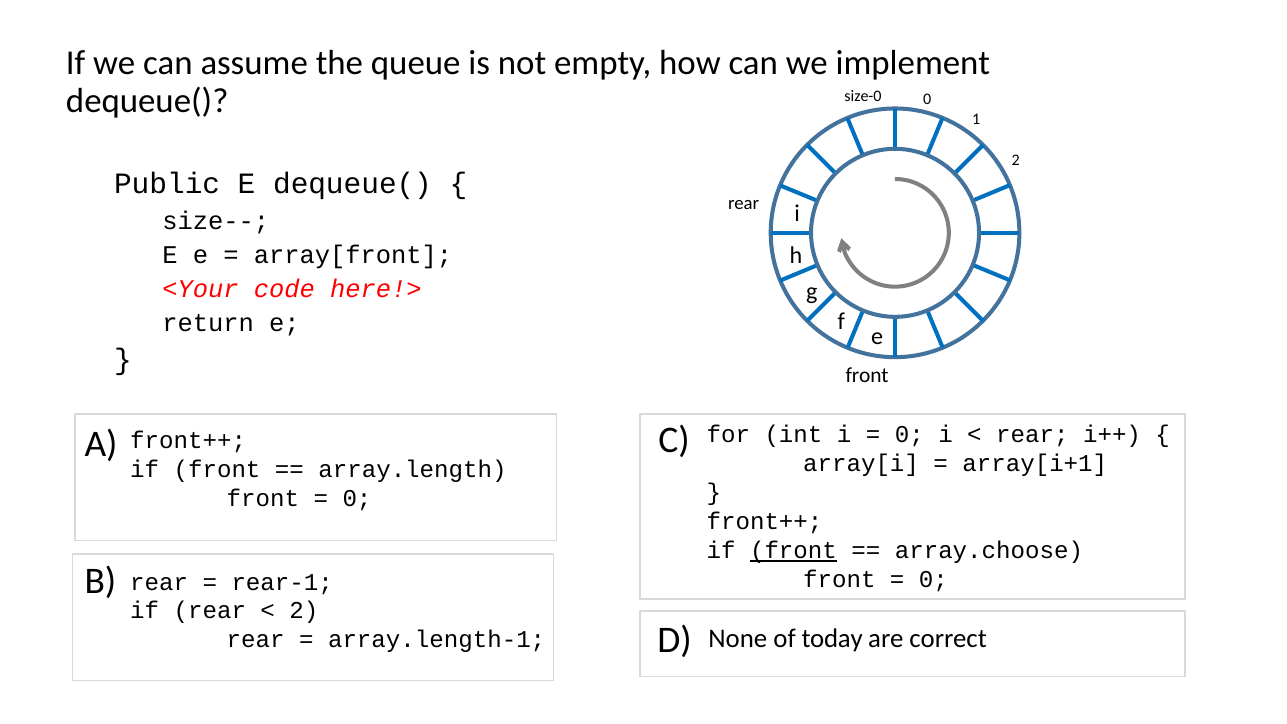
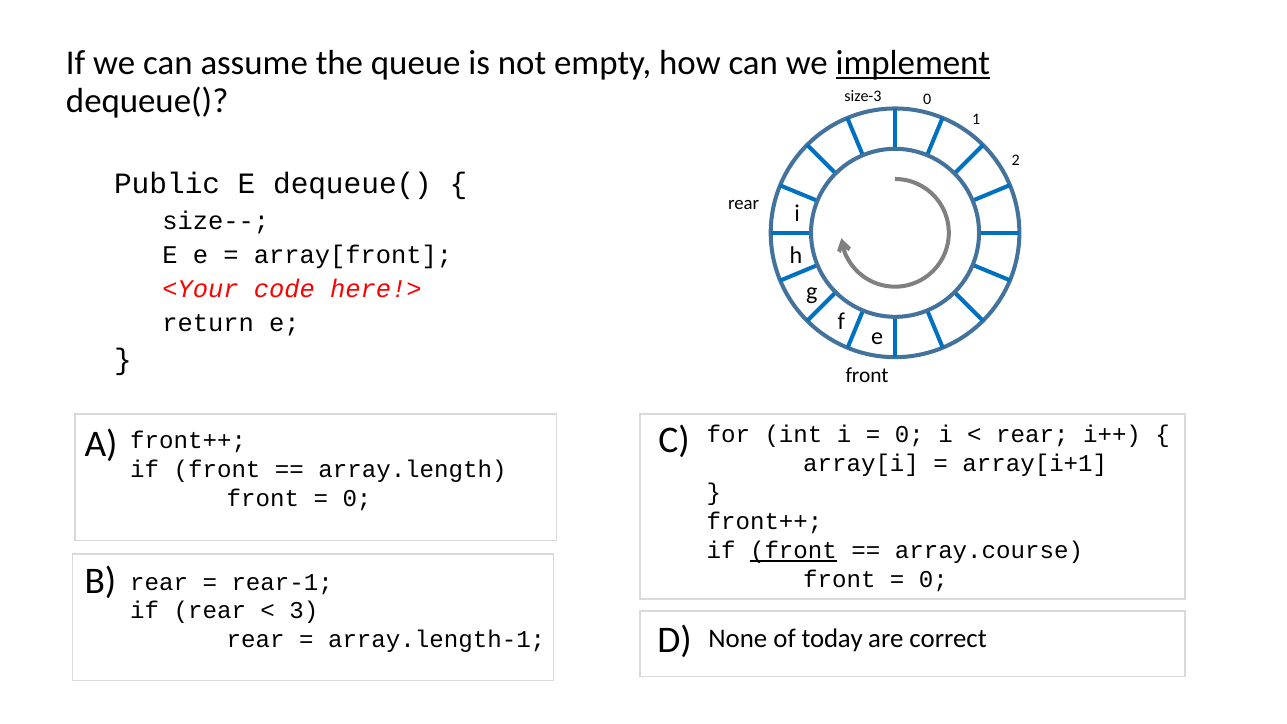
implement underline: none -> present (913, 63)
size-0: size-0 -> size-3 (863, 96)
array.choose: array.choose -> array.course (989, 551)
2: 2 -> 3 (304, 611)
